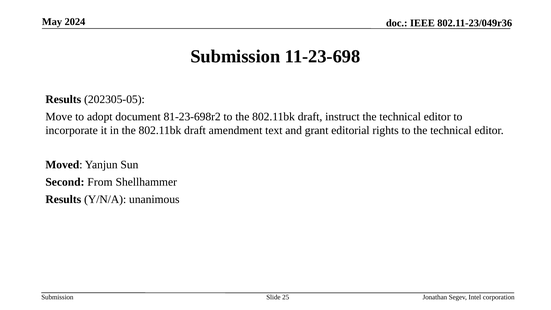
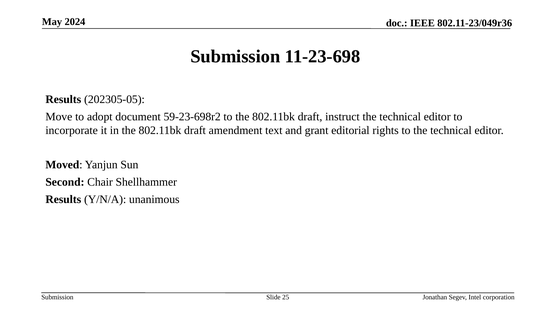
81-23-698r2: 81-23-698r2 -> 59-23-698r2 (192, 117)
From: From -> Chair (100, 182)
